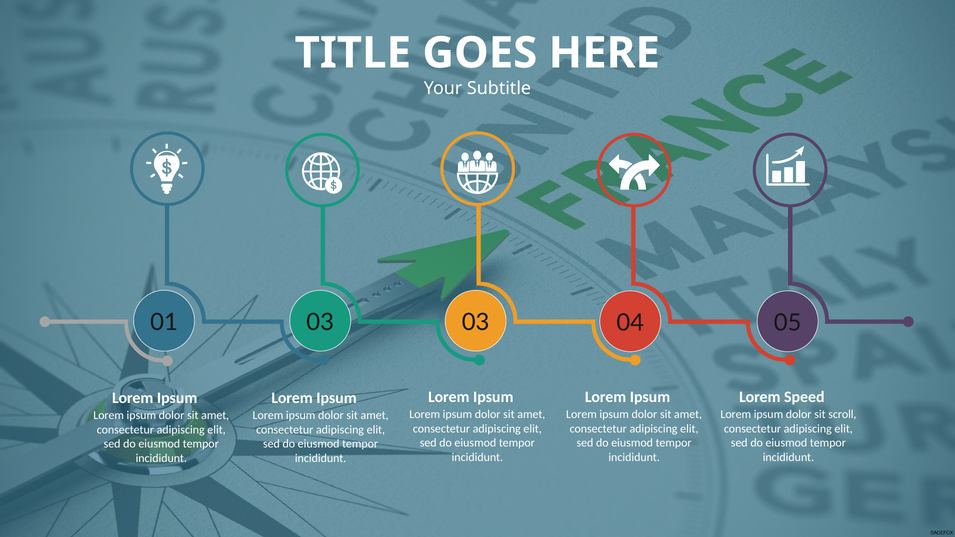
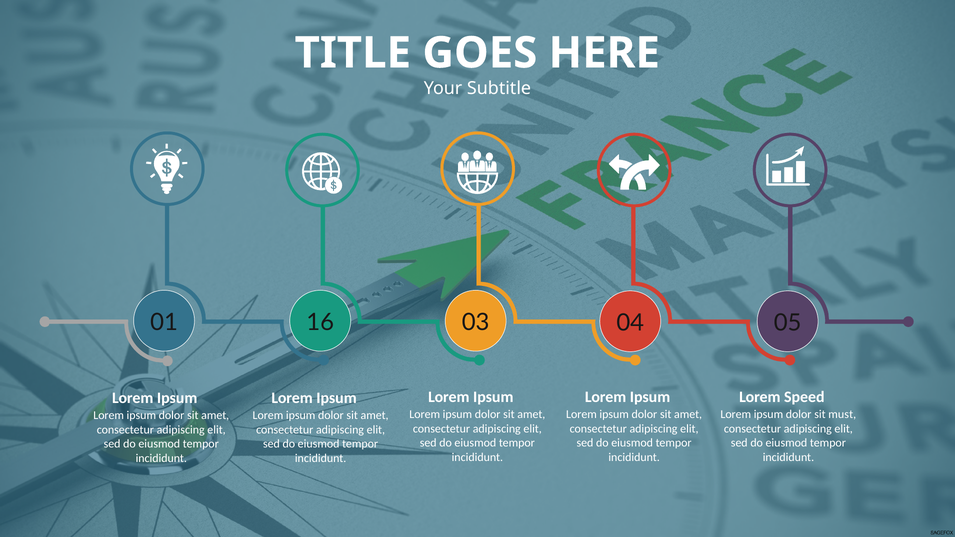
03: 03 -> 16 (320, 322)
scroll: scroll -> must (842, 415)
